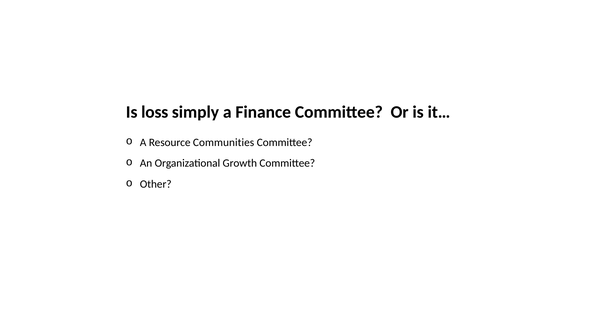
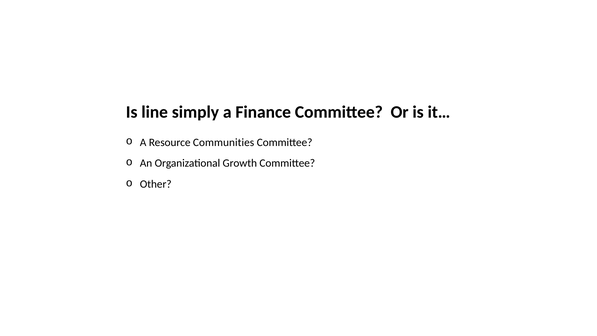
loss: loss -> line (155, 112)
